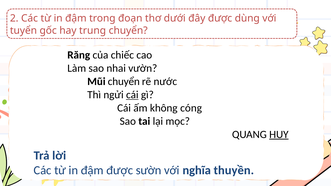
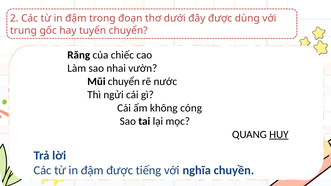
tuyển: tuyển -> trung (23, 30)
trung: trung -> tuyển (93, 30)
cái underline: present -> none (132, 95)
sườn: sườn -> tiếng (149, 171)
thuyền: thuyền -> chuyền (234, 171)
